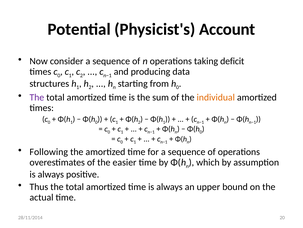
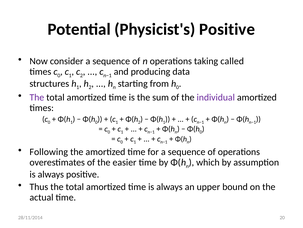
Physicist's Account: Account -> Positive (227, 29)
deficit: deficit -> called (232, 61)
individual colour: orange -> purple (216, 97)
